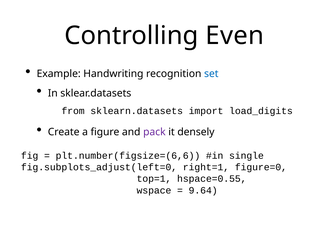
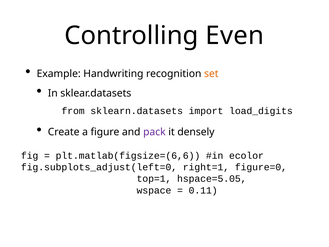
set colour: blue -> orange (211, 74)
plt.number(figsize=(6,6: plt.number(figsize=(6,6 -> plt.matlab(figsize=(6,6 (128, 155)
single: single -> ecolor (246, 155)
hspace=0.55: hspace=0.55 -> hspace=5.05 (212, 179)
9.64: 9.64 -> 0.11 (203, 190)
